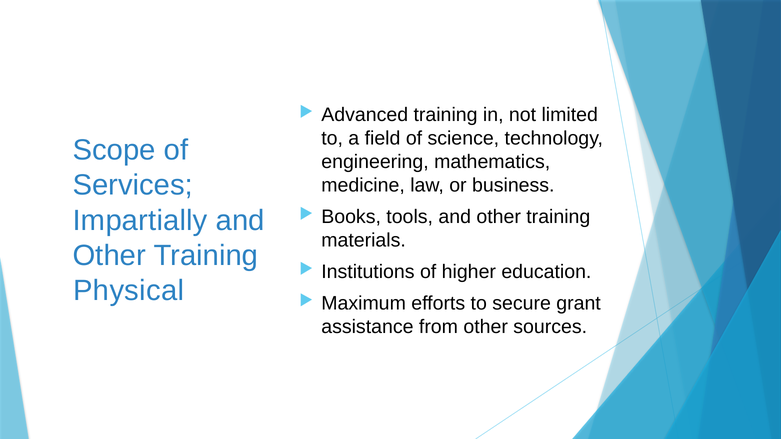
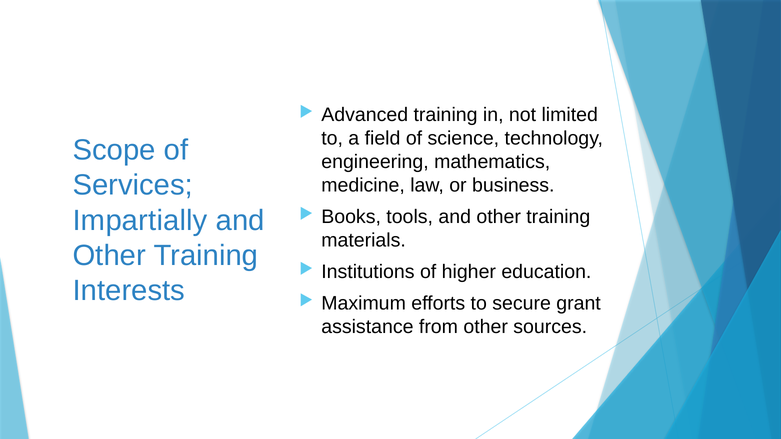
Physical: Physical -> Interests (129, 291)
